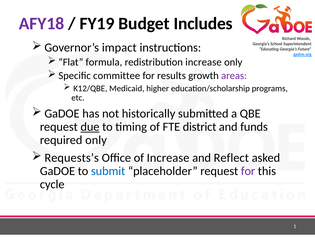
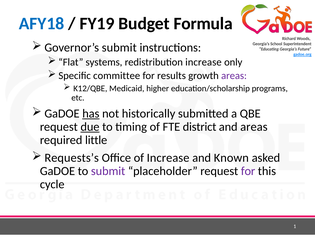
AFY18 colour: purple -> blue (42, 24)
Includes: Includes -> Formula (203, 24)
Governor’s impact: impact -> submit (119, 47)
formula: formula -> systems (104, 62)
has underline: none -> present (91, 113)
and funds: funds -> areas (254, 126)
required only: only -> little (96, 140)
Reflect: Reflect -> Known (231, 157)
submit colour: blue -> purple (108, 171)
